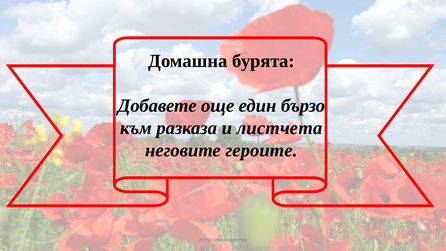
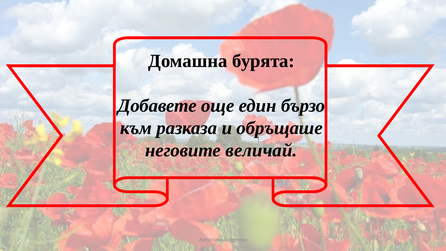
листчета: листчета -> обръщаше (280, 128)
героите: героите -> величай (261, 150)
